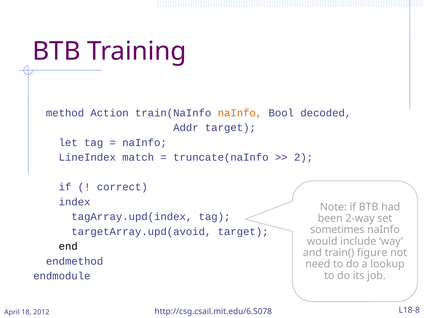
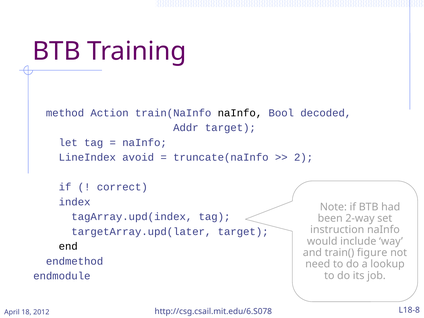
naInfo colour: orange -> black (240, 113)
match: match -> avoid (138, 157)
sometimes: sometimes -> instruction (337, 230)
targetArray.upd(avoid: targetArray.upd(avoid -> targetArray.upd(later (141, 232)
